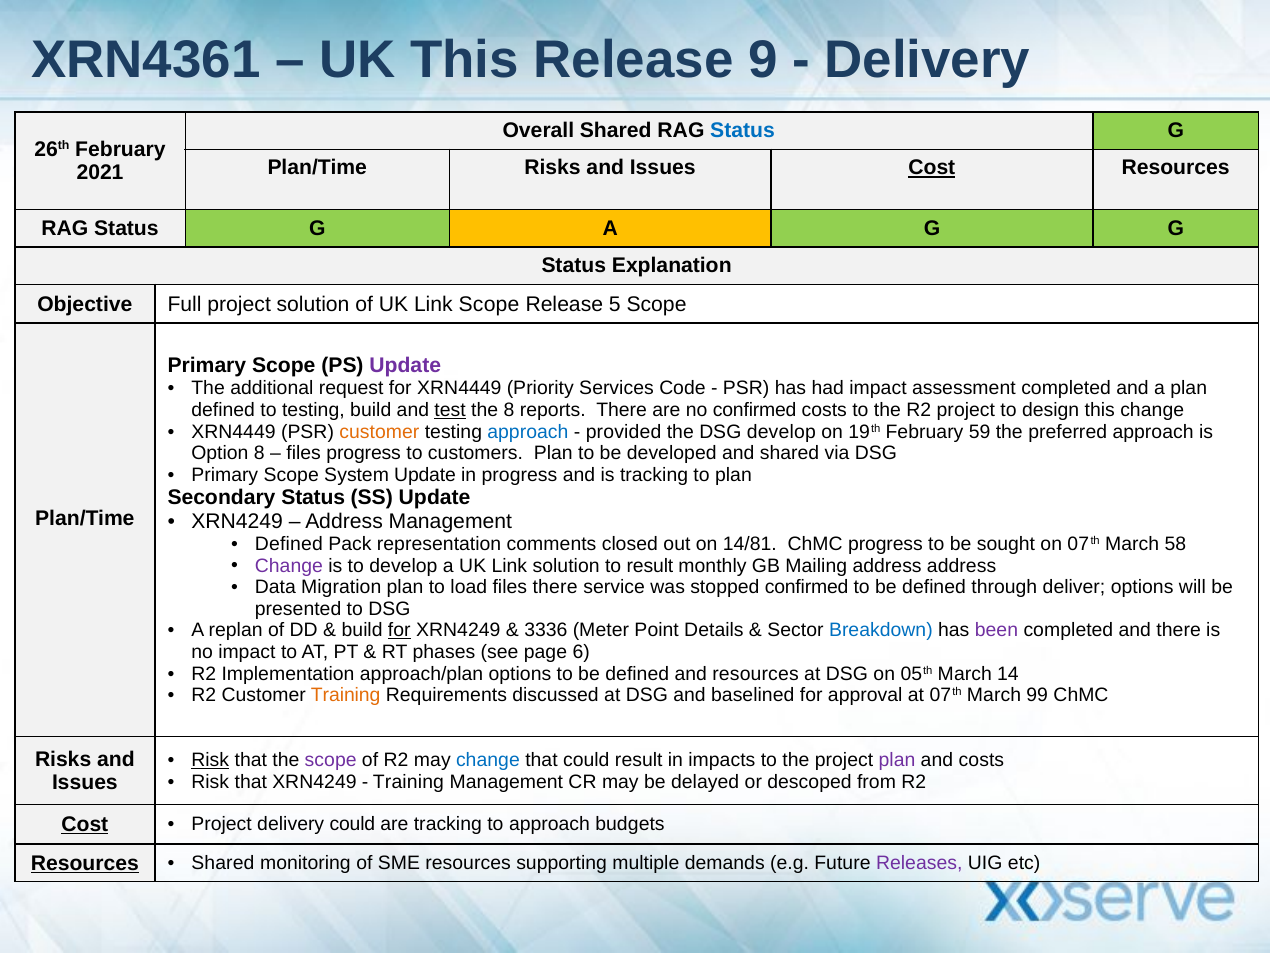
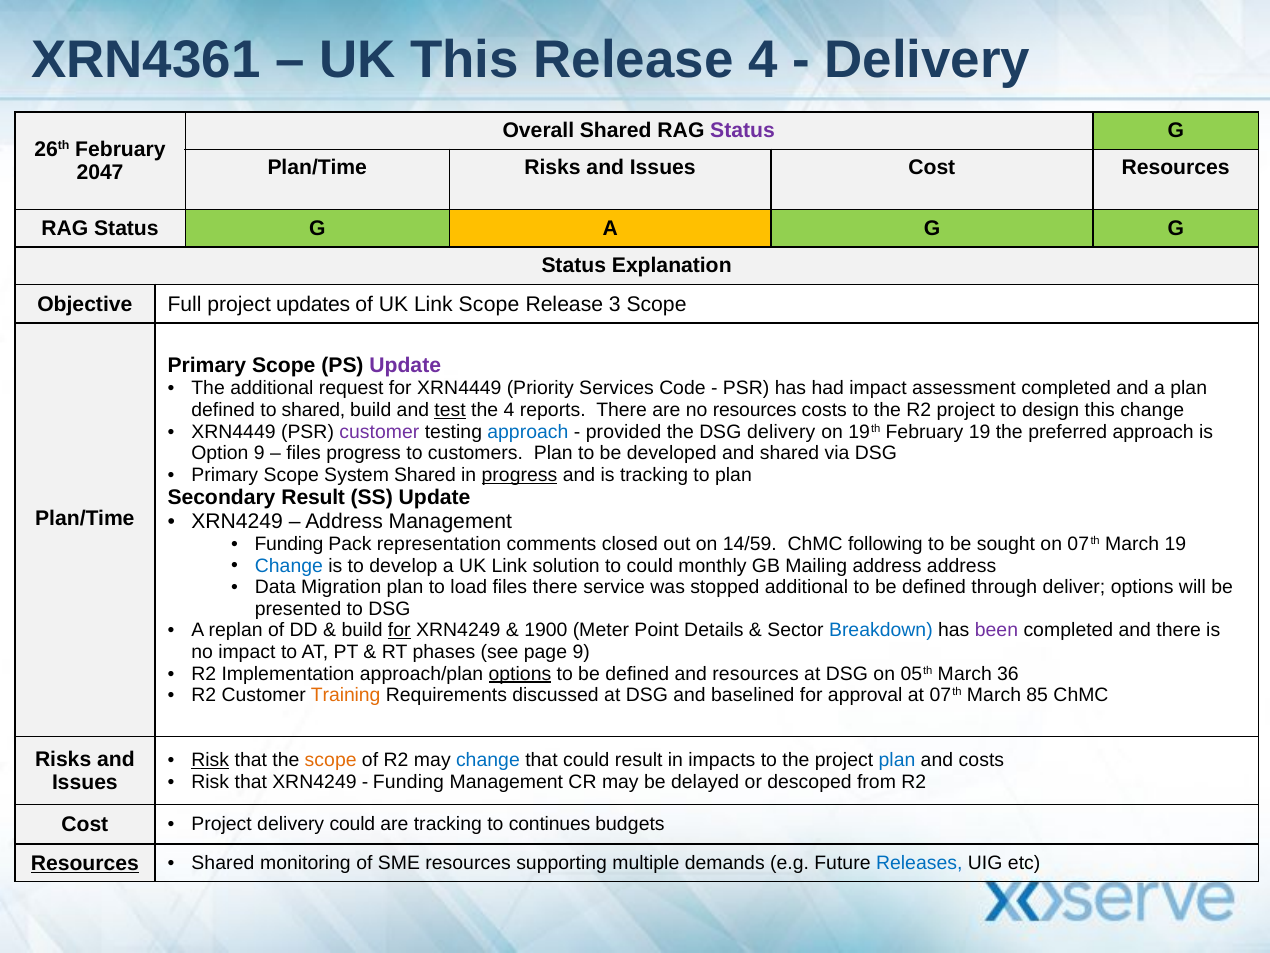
Release 9: 9 -> 4 (763, 60)
Status colour: blue -> purple (743, 130)
Cost underline: present -> none (932, 168)
2021: 2021 -> 2047 (100, 173)
project solution: solution -> updates (313, 304)
5: 5 -> 3 (615, 304)
to testing: testing -> shared (313, 410)
the 8: 8 -> 4 (509, 410)
no confirmed: confirmed -> resources (755, 410)
customer colour: orange -> purple (379, 432)
DSG develop: develop -> delivery (781, 432)
February 59: 59 -> 19 (980, 432)
Option 8: 8 -> 9 (259, 453)
System Update: Update -> Shared (425, 475)
progress underline: none -> present (519, 475)
Secondary Status: Status -> Result (313, 497)
Defined: Defined -> Funding (289, 544)
14/81: 14/81 -> 14/59 (750, 544)
ChMC progress: progress -> following (885, 544)
March 58: 58 -> 19 (1175, 544)
Change colour: purple -> blue (289, 565)
to result: result -> could (650, 565)
stopped confirmed: confirmed -> additional (806, 587)
3336: 3336 -> 1900 (546, 630)
page 6: 6 -> 9 (581, 652)
options underline: none -> present (520, 673)
14: 14 -> 36 (1008, 673)
99: 99 -> 85 (1037, 695)
scope colour: purple -> orange (331, 760)
plan colour: purple -> blue (897, 760)
Training: Training -> Funding (408, 781)
Cost underline: present -> none (85, 824)
to approach: approach -> continues (550, 824)
Releases colour: purple -> blue (919, 863)
